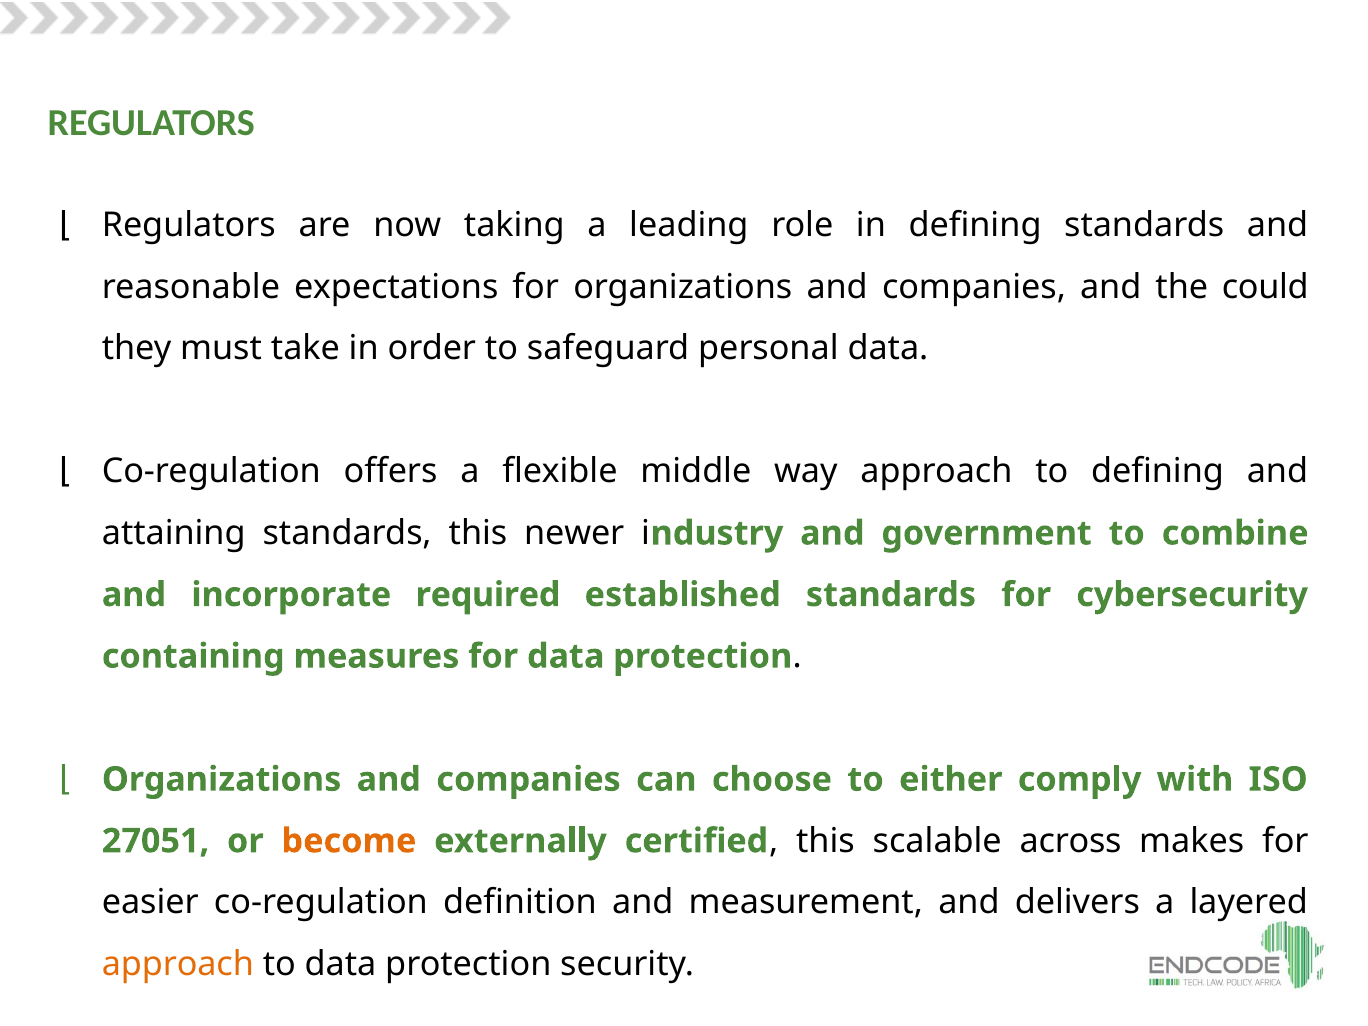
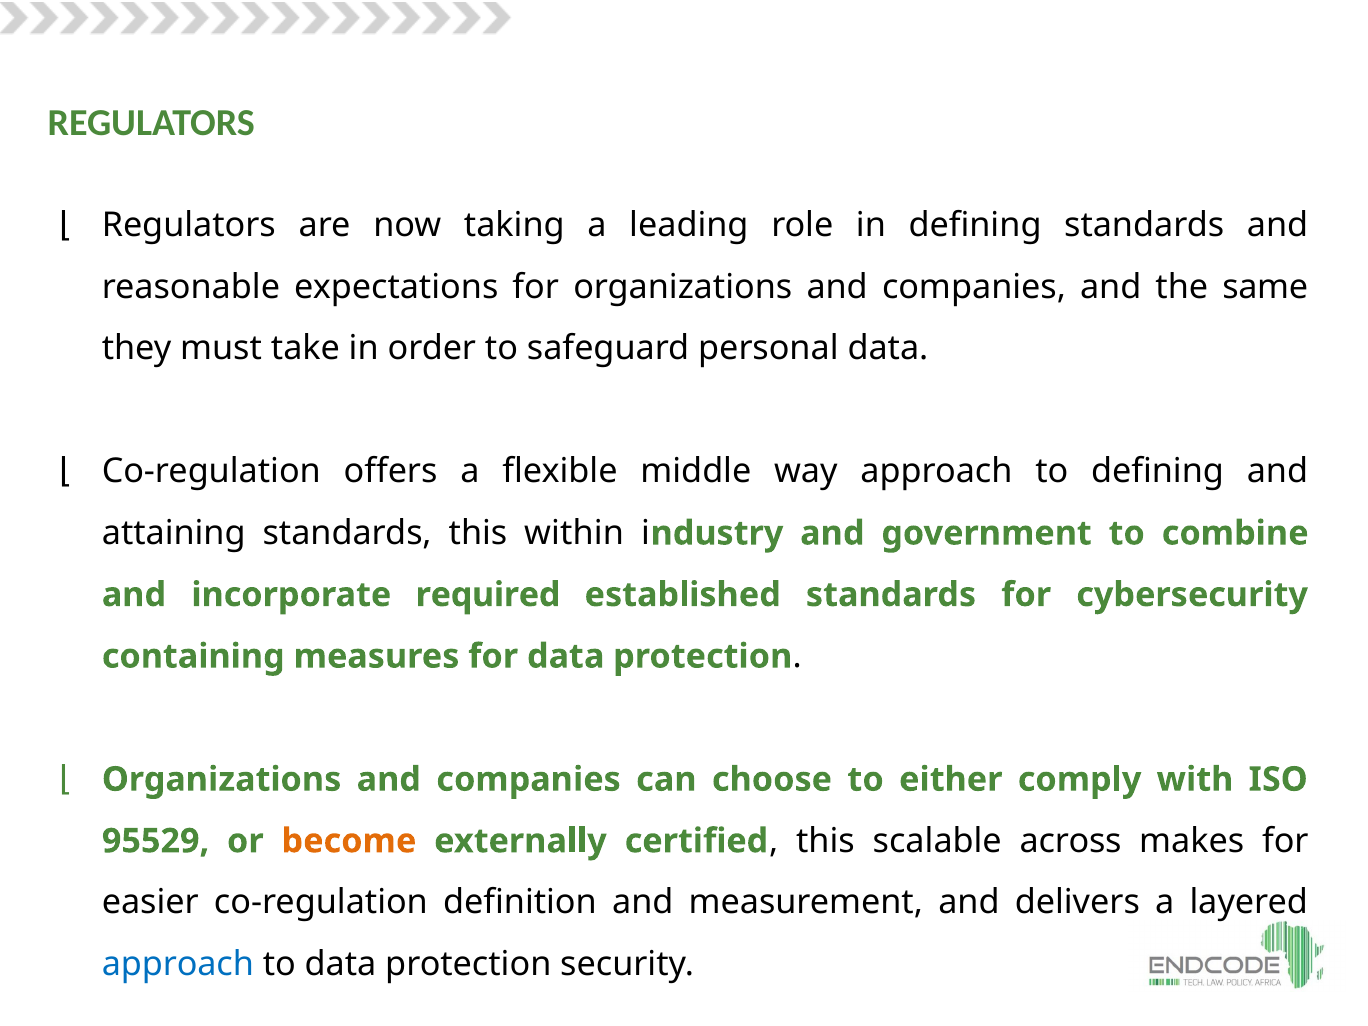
could: could -> same (1265, 287)
newer: newer -> within (574, 533)
27051: 27051 -> 95529 (156, 841)
approach colour: orange -> blue (178, 964)
